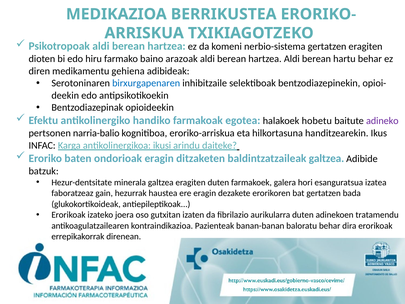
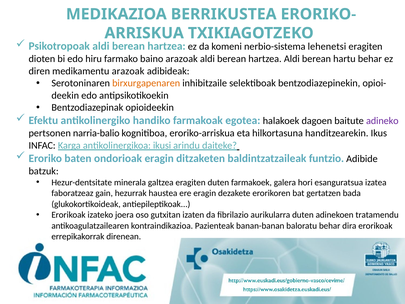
gertatzen: gertatzen -> lehenetsi (327, 47)
medikamentu gehiena: gehiena -> arazoak (128, 71)
birxurgapenaren colour: blue -> orange (146, 83)
hobetu: hobetu -> dagoen (317, 121)
baldintzatzaileak galtzea: galtzea -> funtzio (326, 158)
